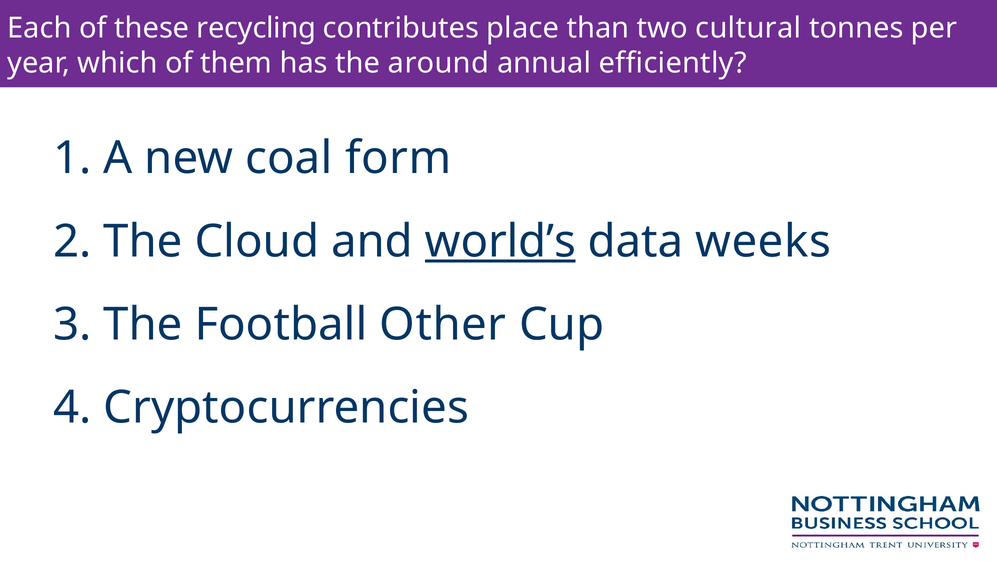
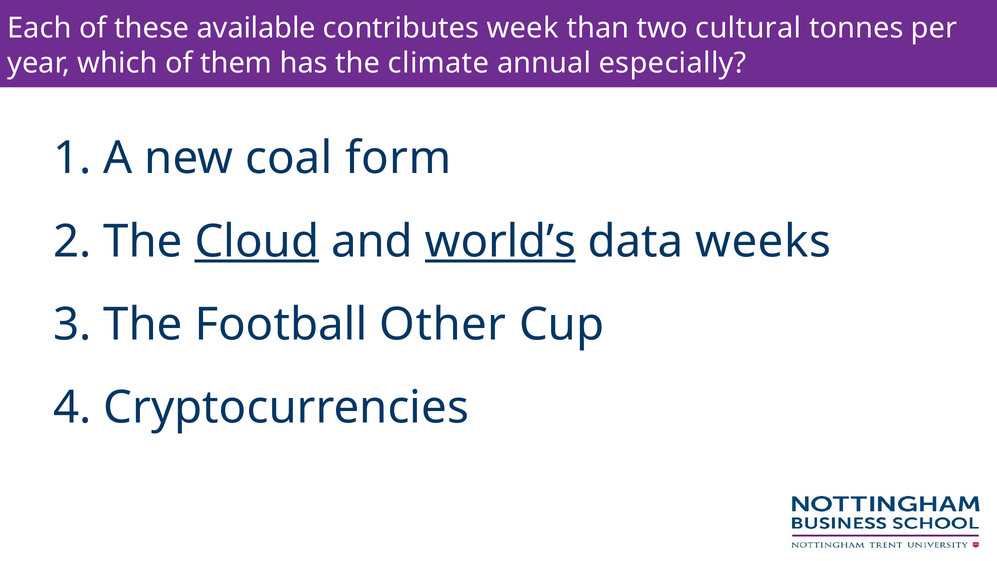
recycling: recycling -> available (256, 28)
place: place -> week (523, 28)
around: around -> climate (439, 63)
efficiently: efficiently -> especially (673, 63)
Cloud underline: none -> present (257, 241)
